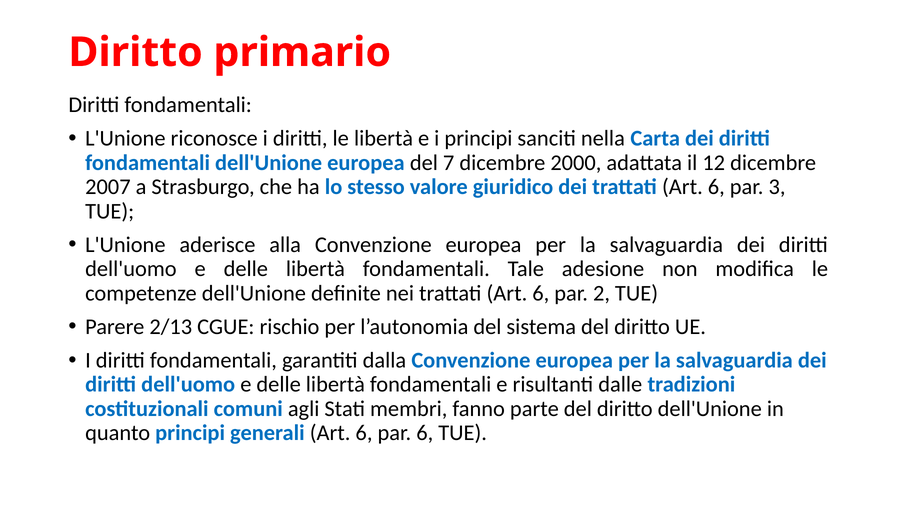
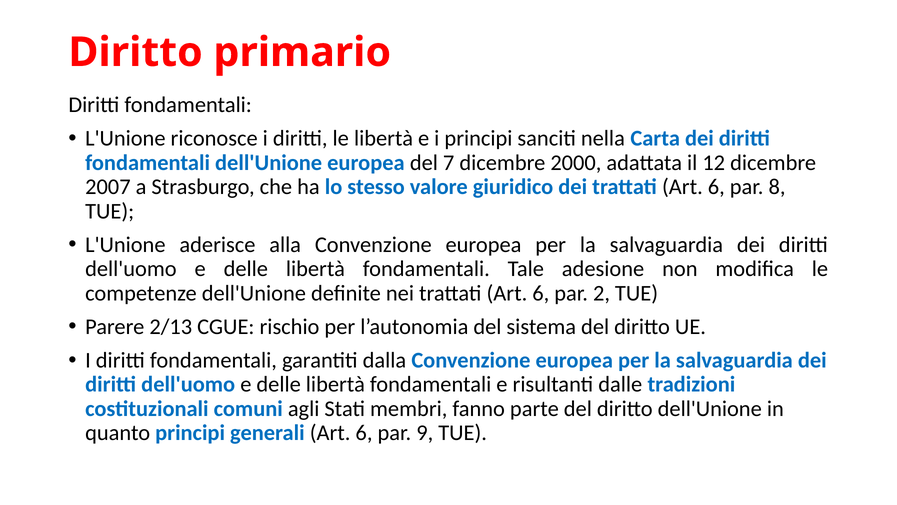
3: 3 -> 8 (777, 187)
par 6: 6 -> 9 (425, 433)
